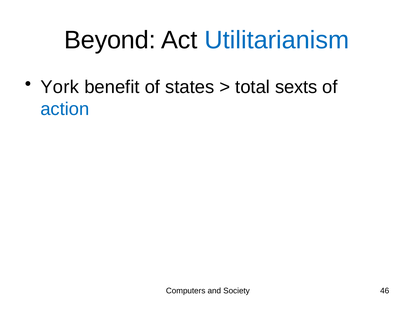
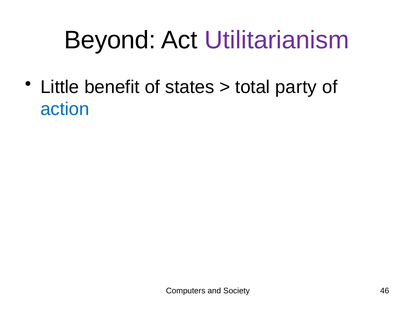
Utilitarianism colour: blue -> purple (277, 40)
York: York -> Little (60, 87)
sexts: sexts -> party (296, 87)
